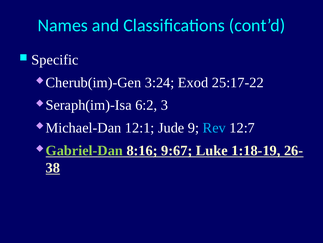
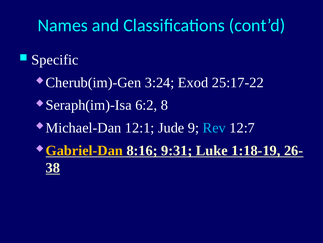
3: 3 -> 8 (164, 105)
Gabriel-Dan colour: light green -> yellow (84, 150)
9:67: 9:67 -> 9:31 (177, 150)
